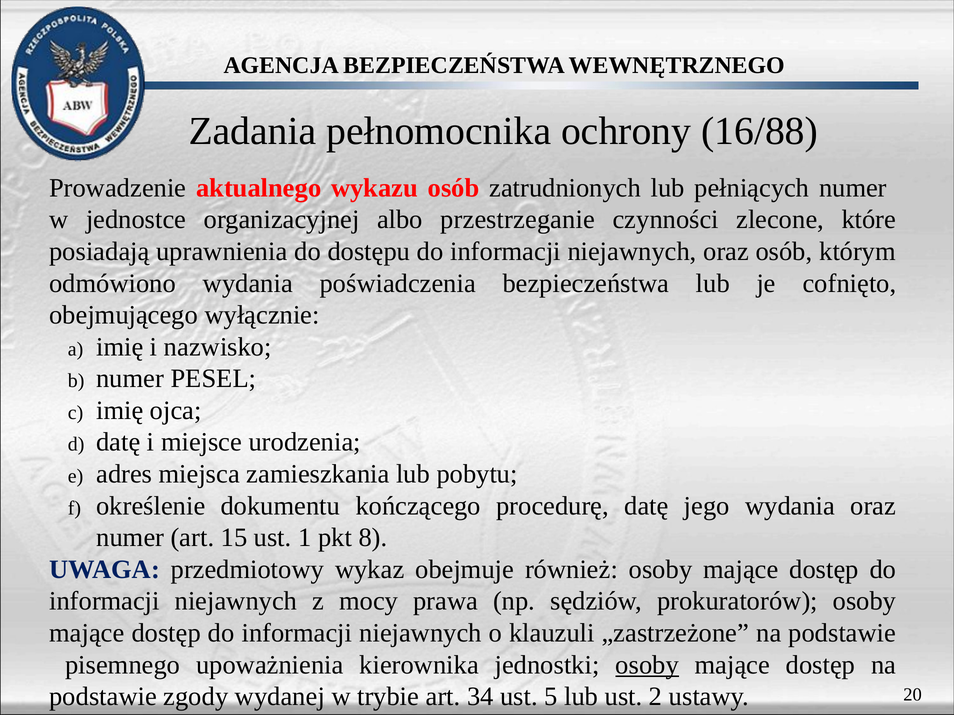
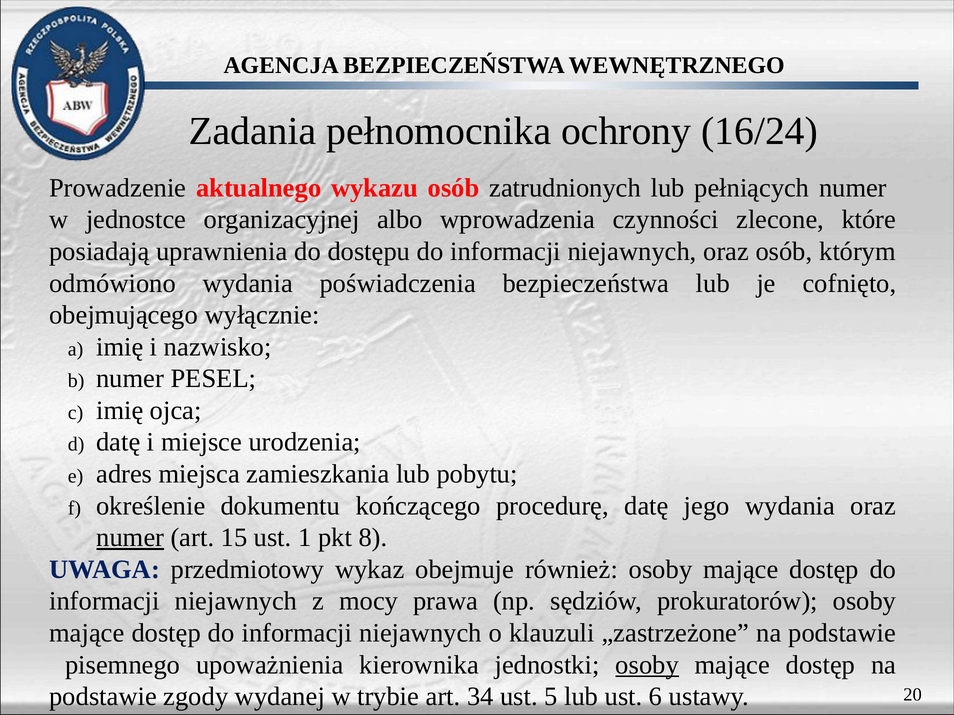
16/88: 16/88 -> 16/24 (760, 131)
przestrzeganie: przestrzeganie -> wprowadzenia (518, 220)
numer underline: none -> present (130, 538)
2: 2 -> 6 (656, 697)
